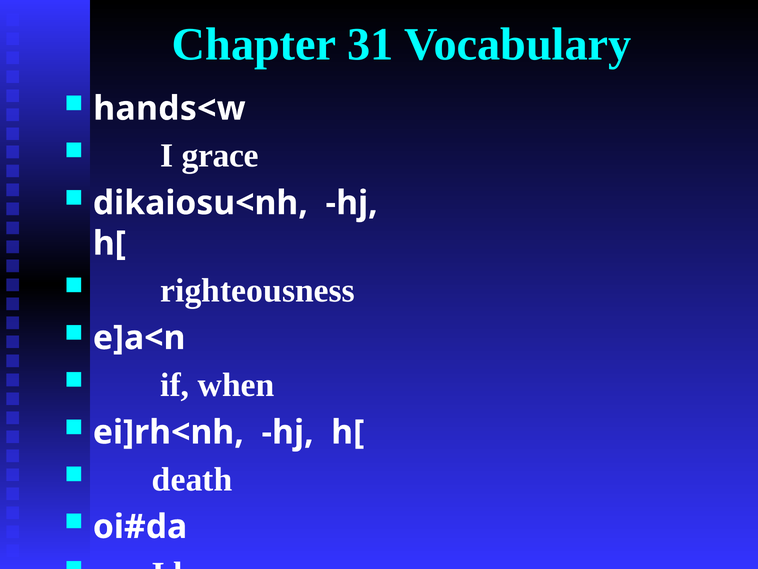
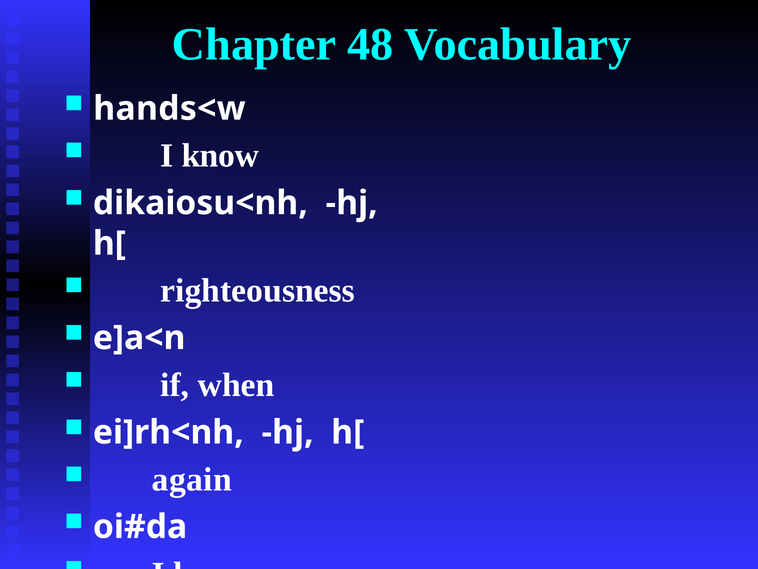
31: 31 -> 48 (370, 44)
grace: grace -> know (220, 156)
death: death -> again (192, 479)
